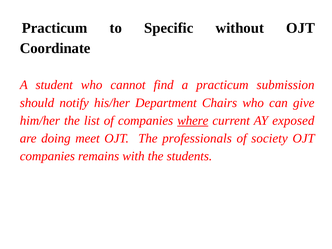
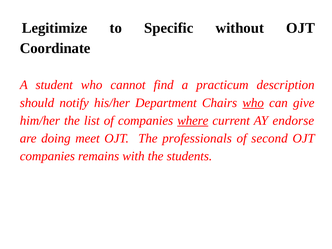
Practicum: Practicum -> Legitimize (55, 28)
submission: submission -> description (286, 85)
who underline: none -> present (253, 103)
exposed: exposed -> endorse (293, 121)
society: society -> second (270, 138)
